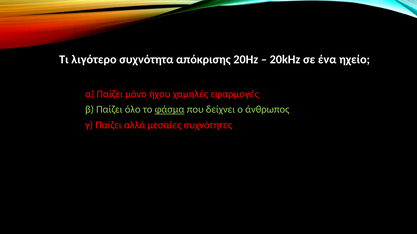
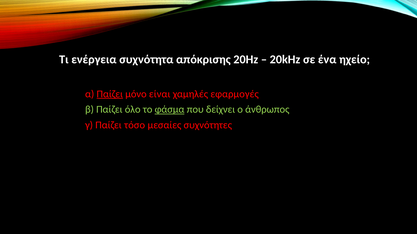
λιγότερο: λιγότερο -> ενέργεια (94, 60)
Παίζει underline: none -> present (110, 94)
ήχου: ήχου -> είναι (160, 94)
αλλά: αλλά -> τόσο (135, 125)
